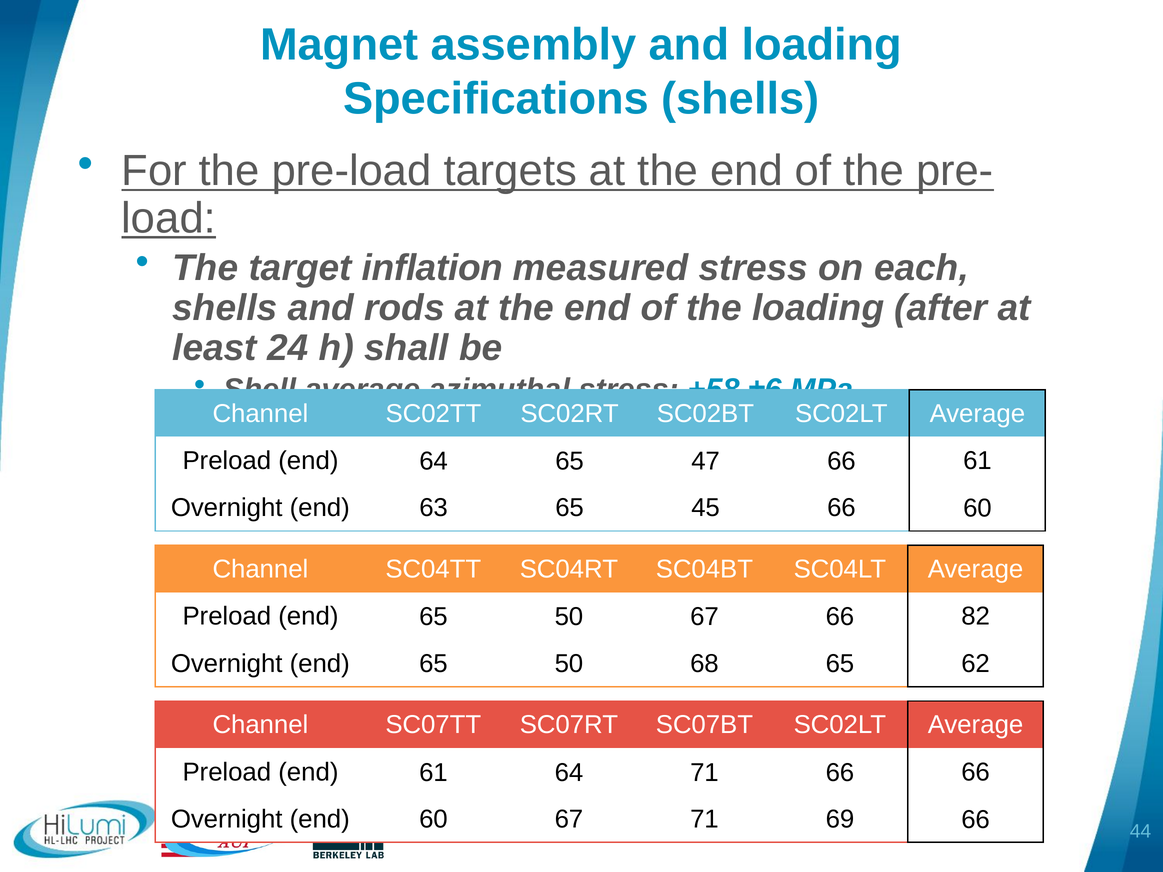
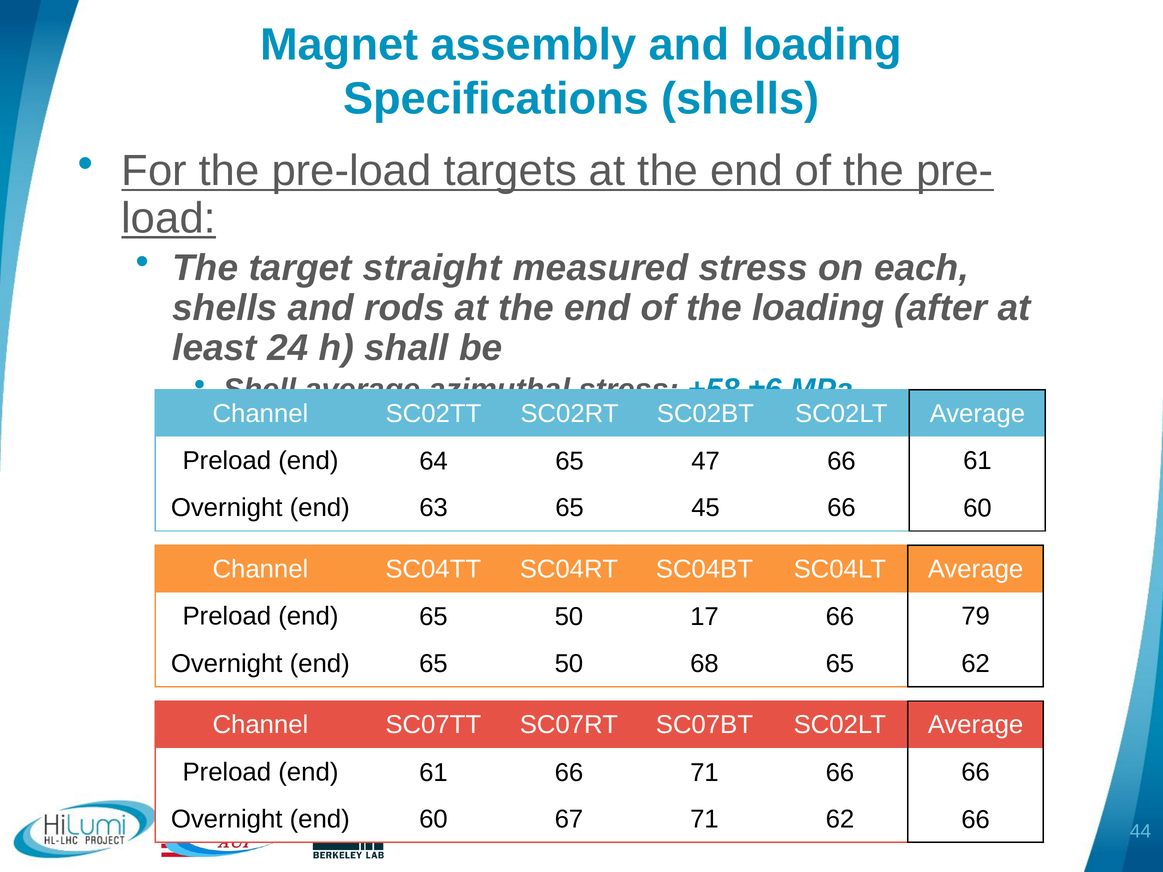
inflation: inflation -> straight (432, 268)
50 67: 67 -> 17 (704, 617)
82: 82 -> 79 (976, 617)
61 64: 64 -> 66 (569, 773)
69: 69 -> 62 (840, 819)
